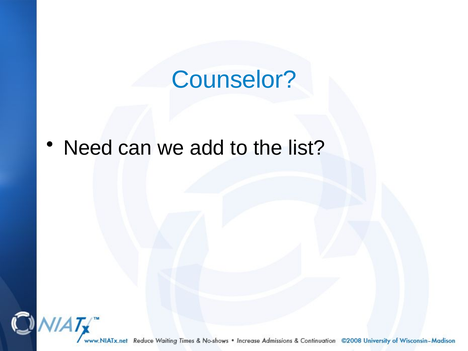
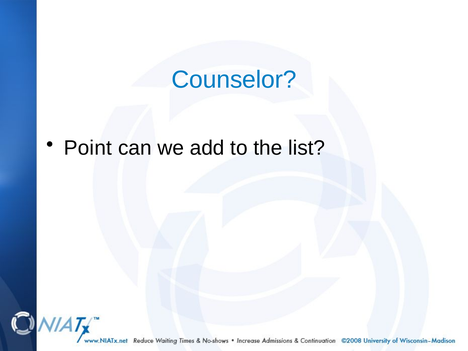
Need: Need -> Point (88, 148)
